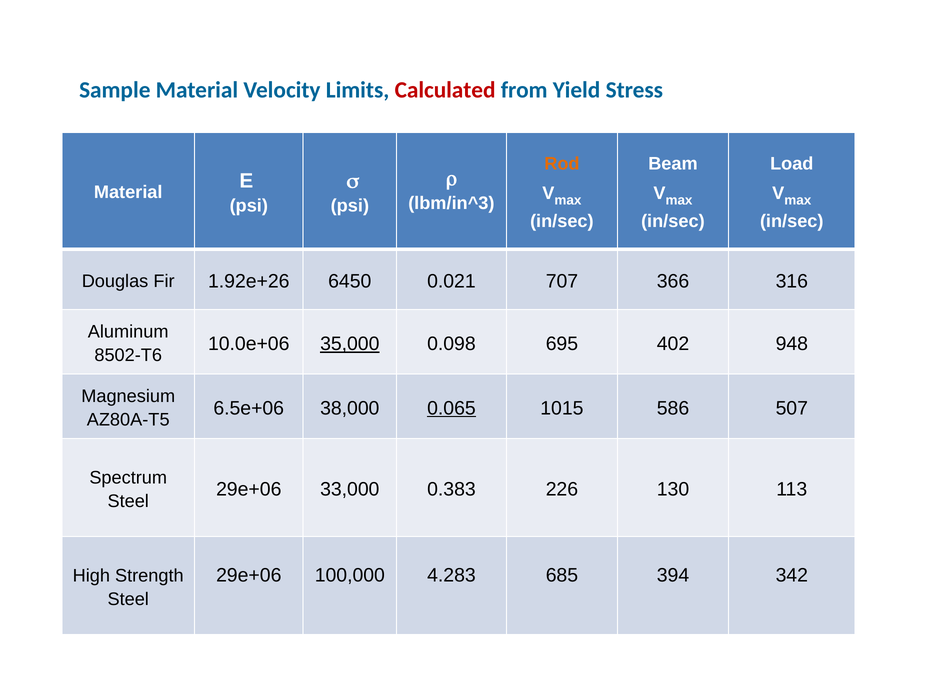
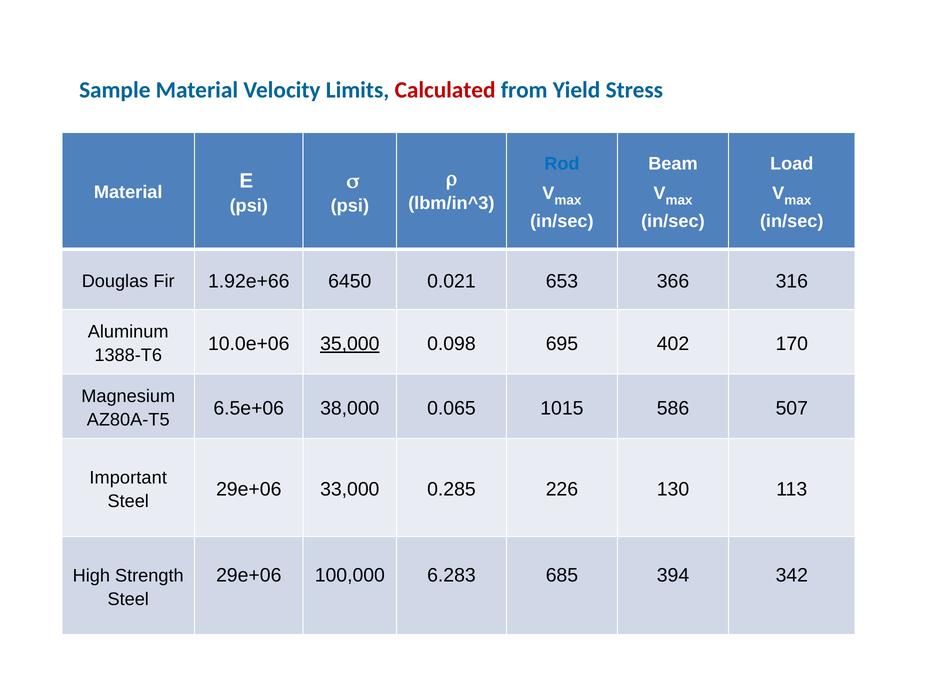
Rod colour: orange -> blue (562, 164)
1.92e+26: 1.92e+26 -> 1.92e+66 (249, 281)
707: 707 -> 653 (562, 281)
948: 948 -> 170 (792, 344)
8502-T6: 8502-T6 -> 1388-T6 (128, 355)
0.065 underline: present -> none (451, 408)
Spectrum: Spectrum -> Important (128, 477)
0.383: 0.383 -> 0.285 (451, 489)
4.283: 4.283 -> 6.283 (451, 575)
